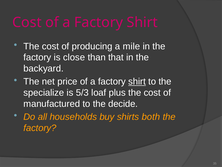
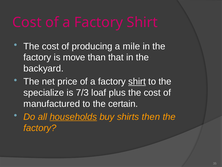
close: close -> move (74, 57)
5/3: 5/3 -> 7/3 (82, 92)
decide: decide -> certain (123, 104)
households underline: none -> present (73, 116)
both: both -> then (151, 116)
